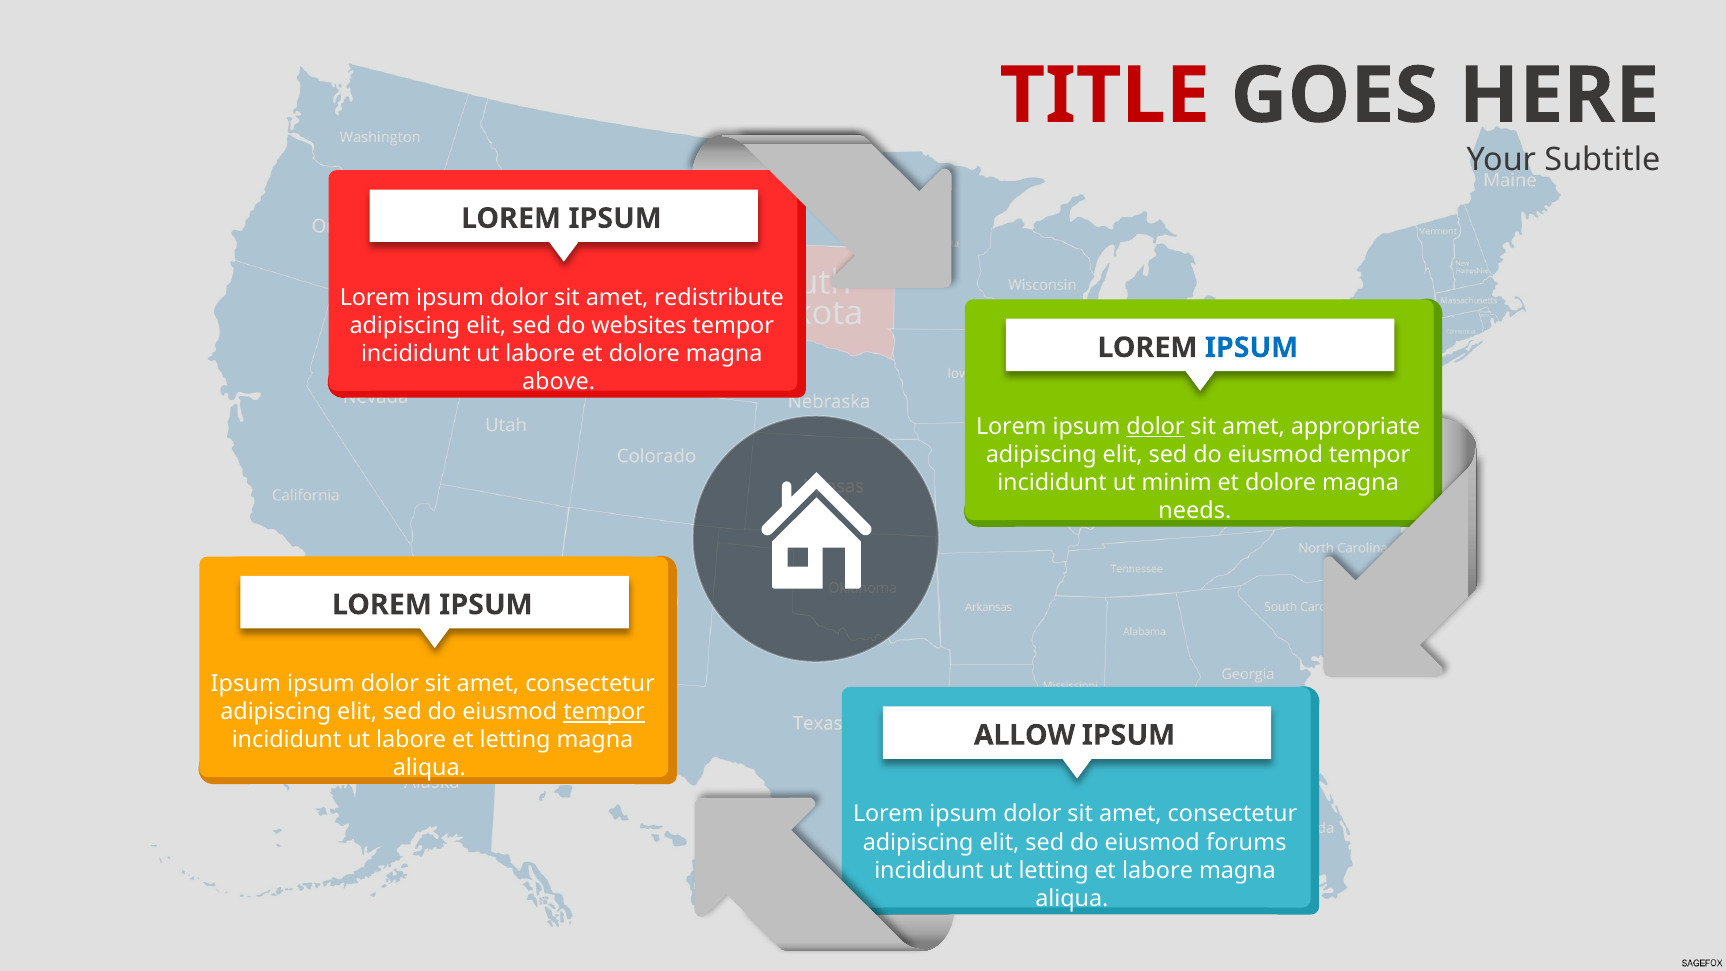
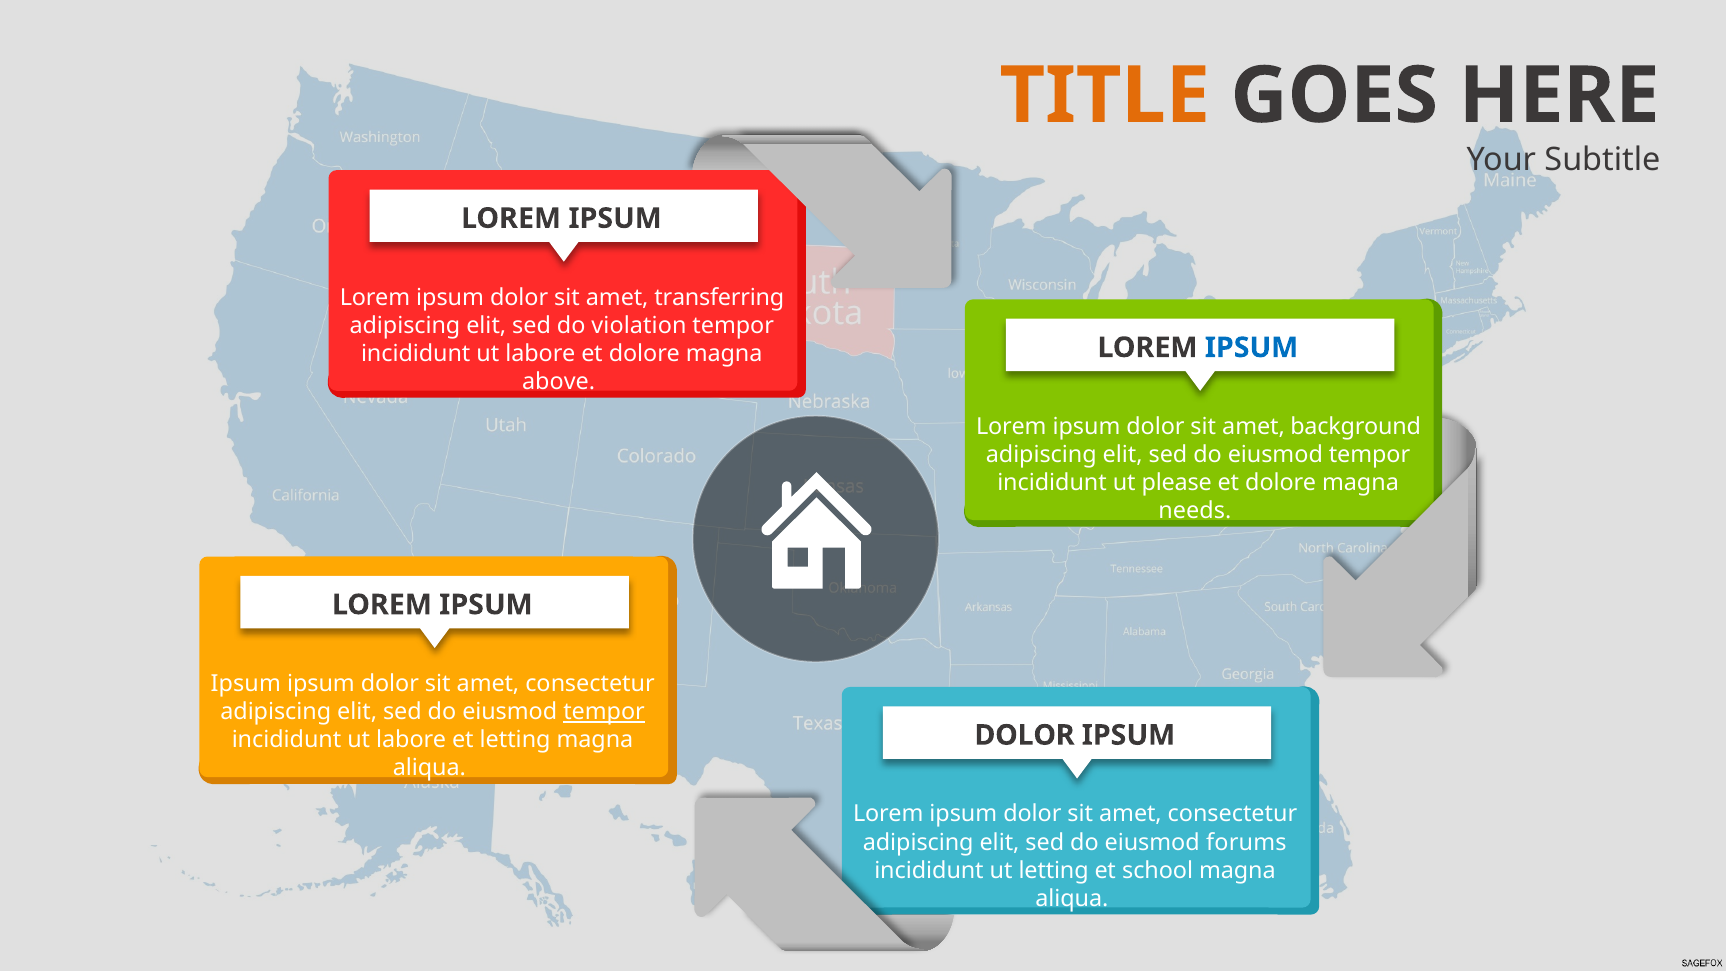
TITLE colour: red -> orange (1105, 96)
redistribute: redistribute -> transferring (719, 297)
websites: websites -> violation (639, 325)
dolor underline: present -> none (1155, 426)
appropriate: appropriate -> background (1356, 426)
minim: minim -> please (1177, 483)
ALLOW: ALLOW -> DOLOR (1025, 735)
et labore: labore -> school (1158, 870)
